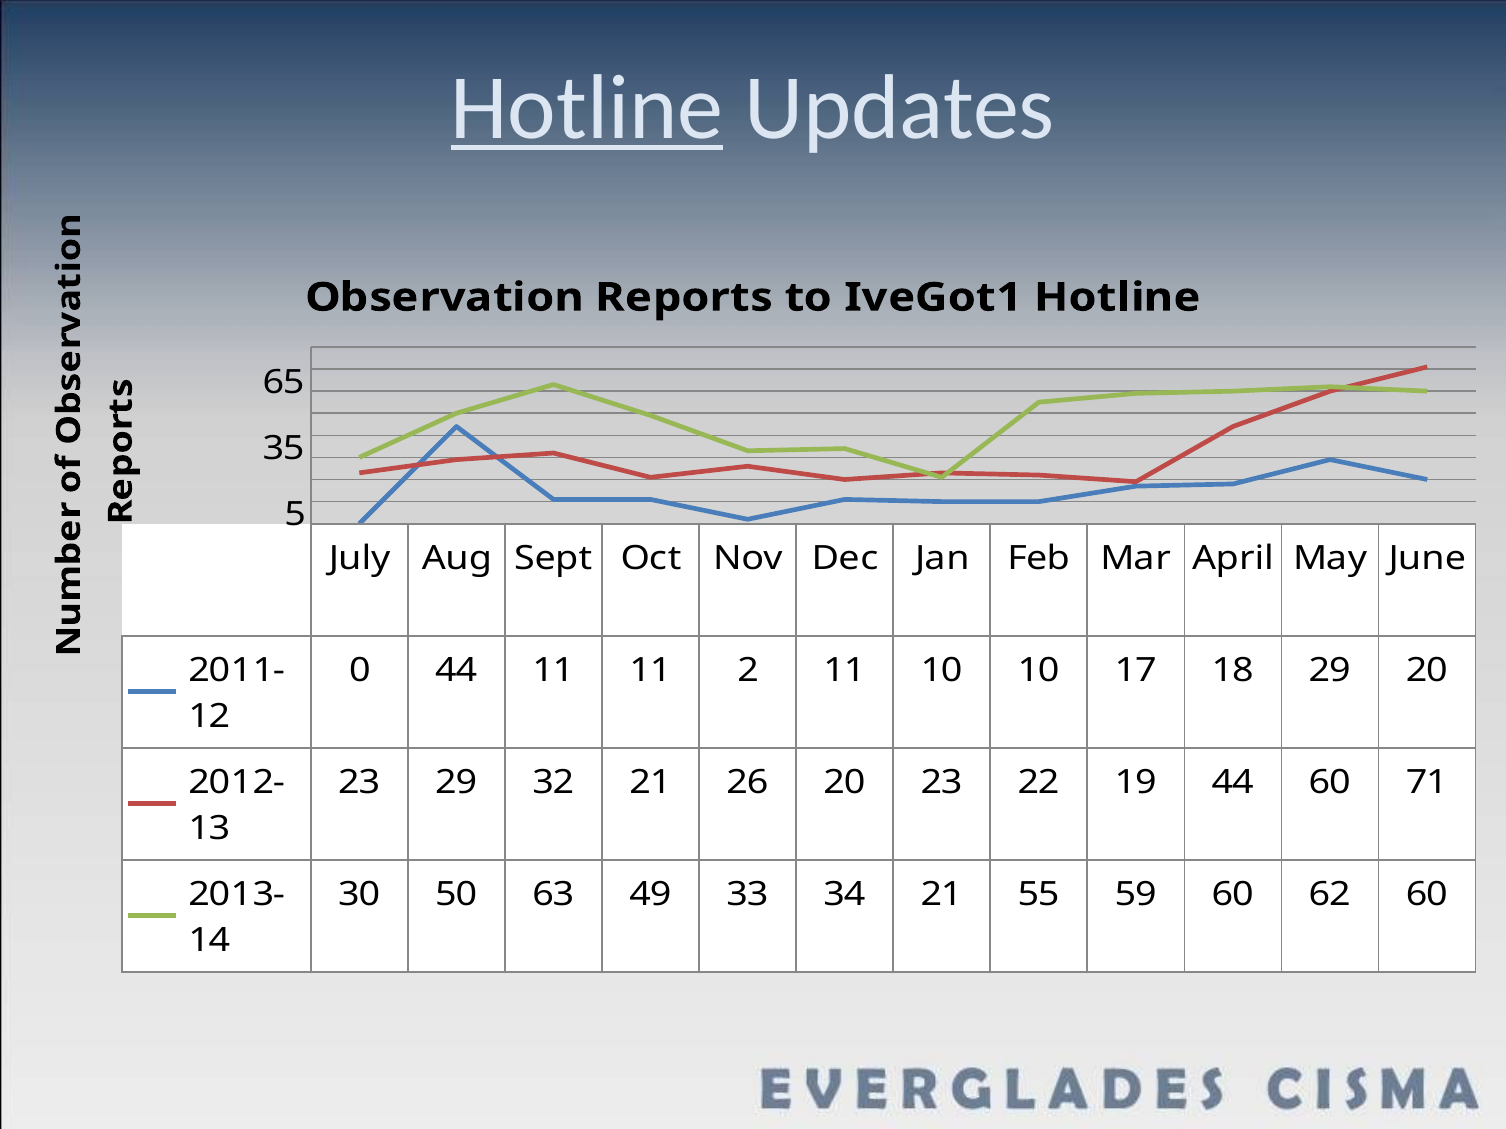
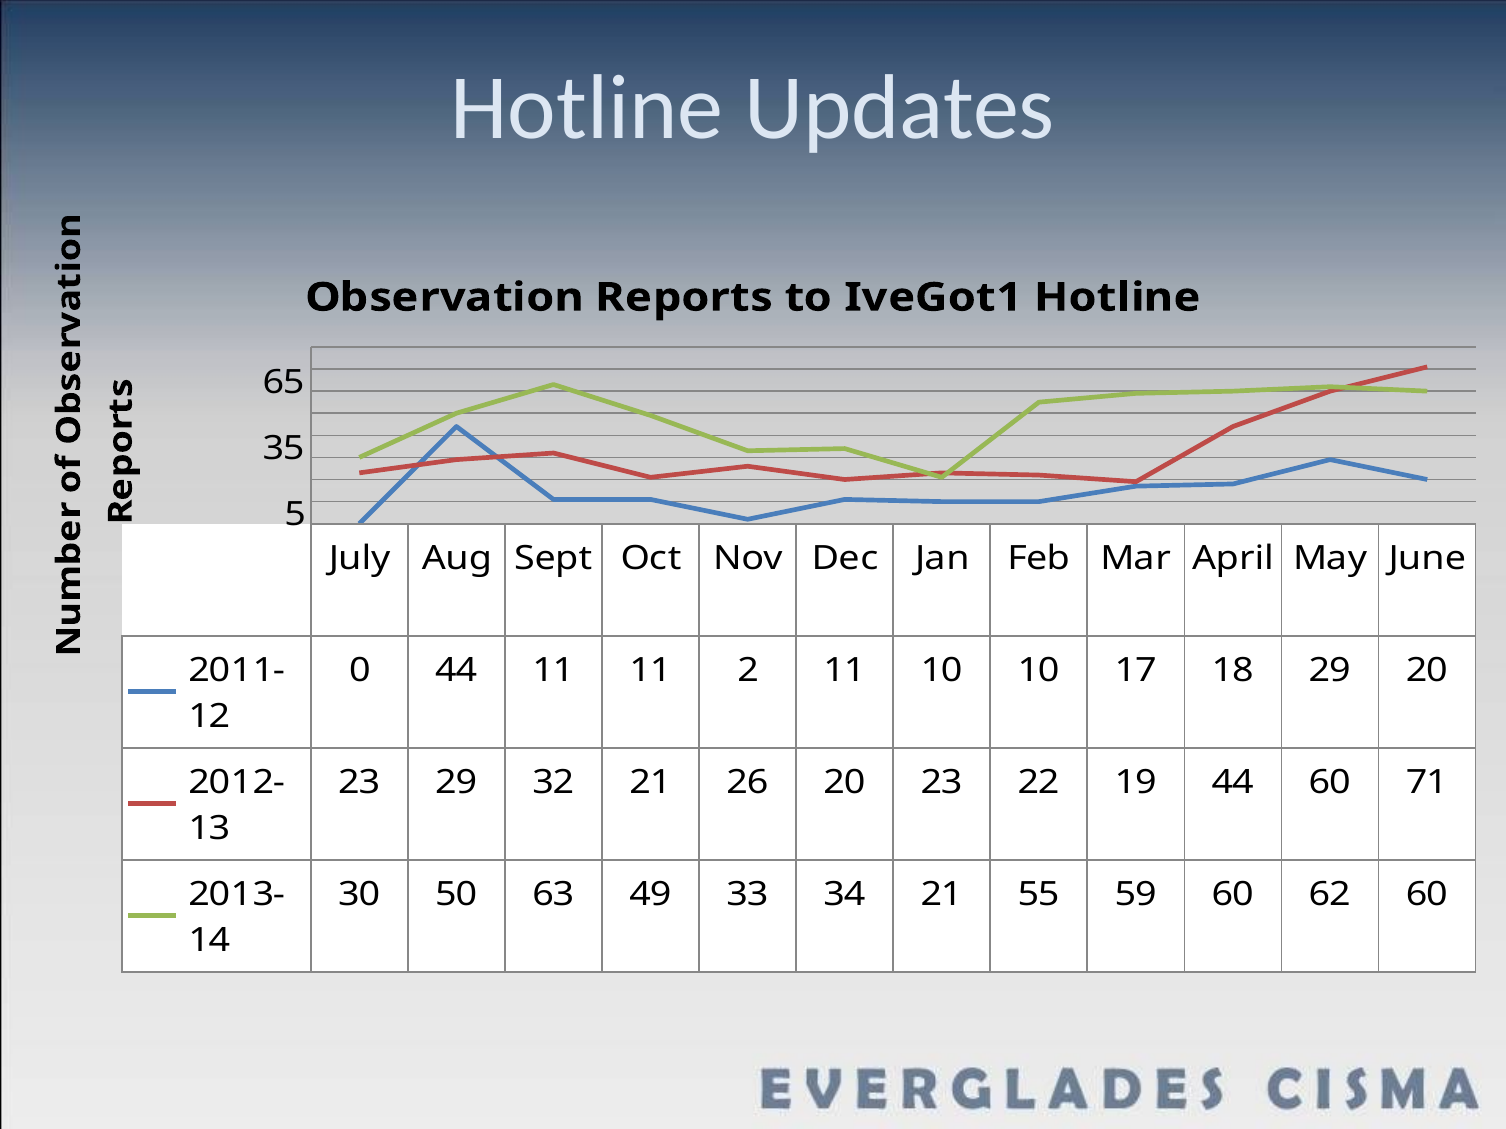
Hotline underline: present -> none (587, 108)
